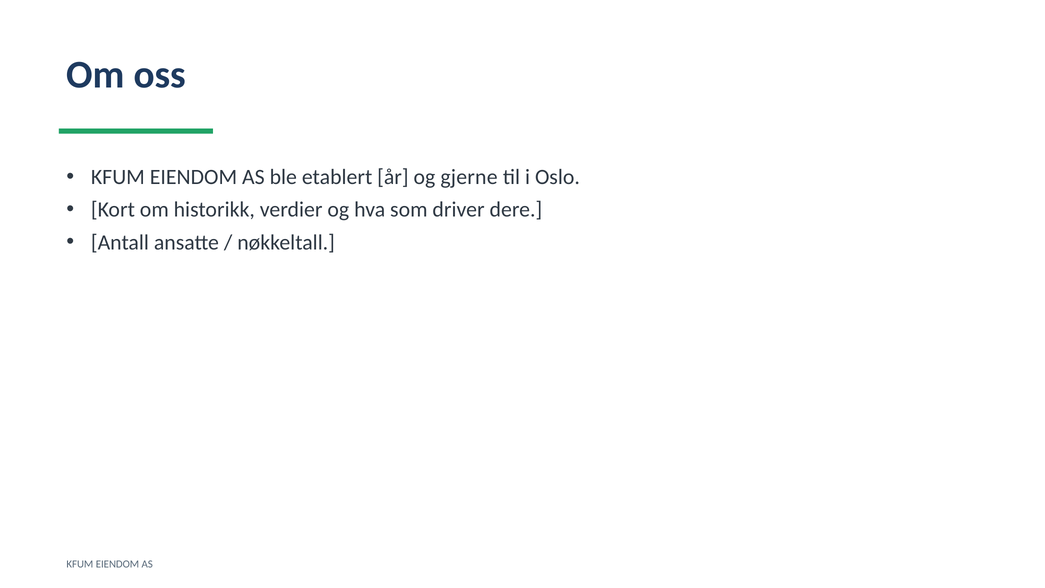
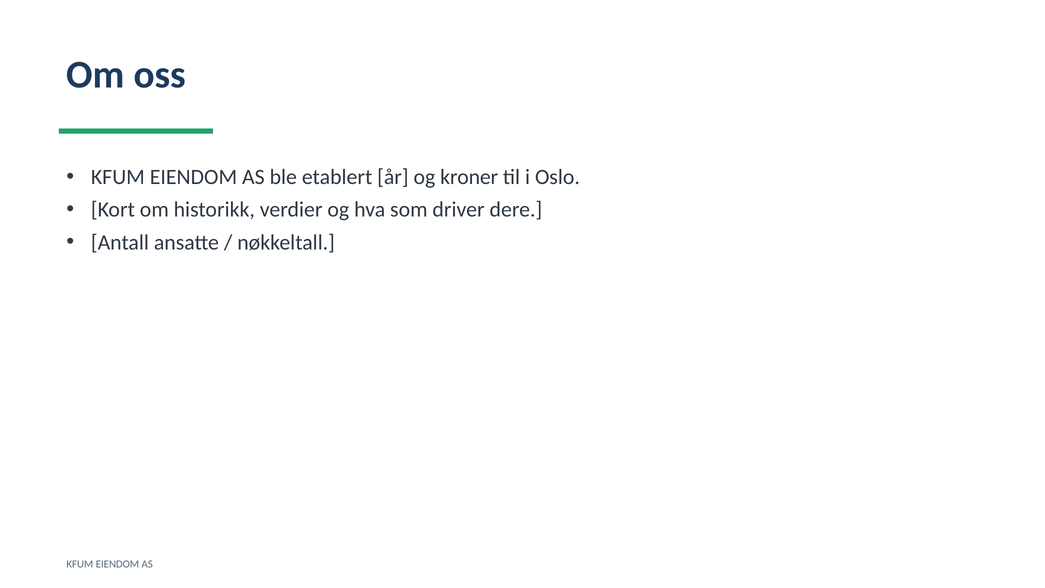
gjerne: gjerne -> kroner (469, 177)
